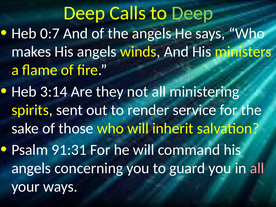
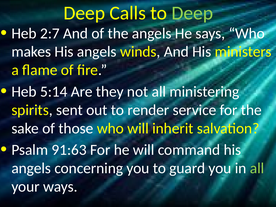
0:7: 0:7 -> 2:7 (50, 33)
3:14: 3:14 -> 5:14 (54, 92)
91:31: 91:31 -> 91:63 (69, 150)
all colour: pink -> light green (257, 168)
